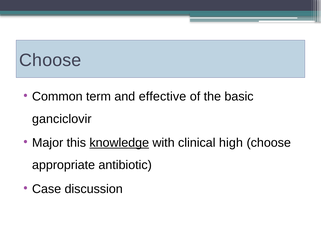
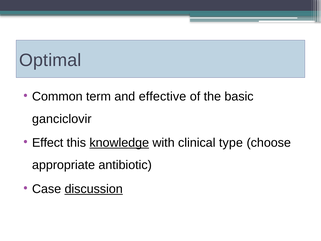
Choose: Choose -> Optimal (50, 60)
Major: Major -> Effect (48, 143)
high: high -> type (231, 143)
discussion underline: none -> present (94, 189)
